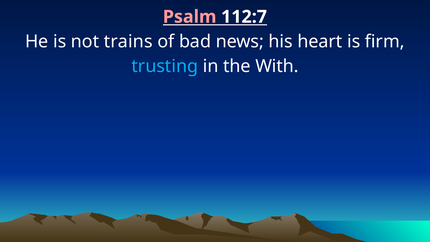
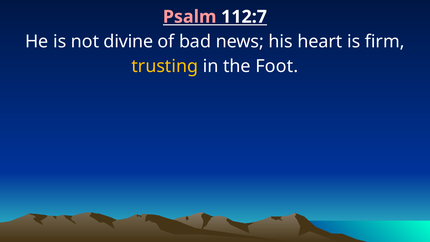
trains: trains -> divine (128, 41)
trusting colour: light blue -> yellow (165, 66)
With: With -> Foot (277, 66)
